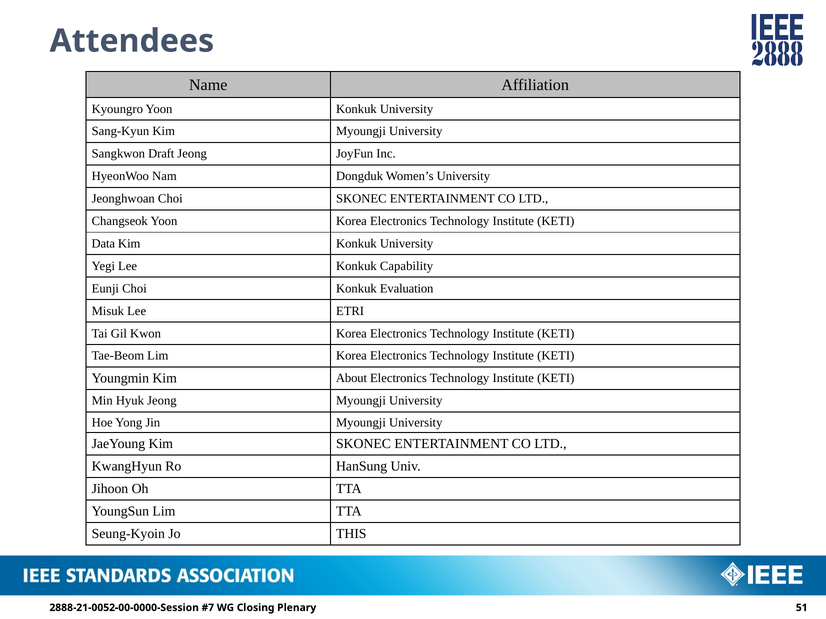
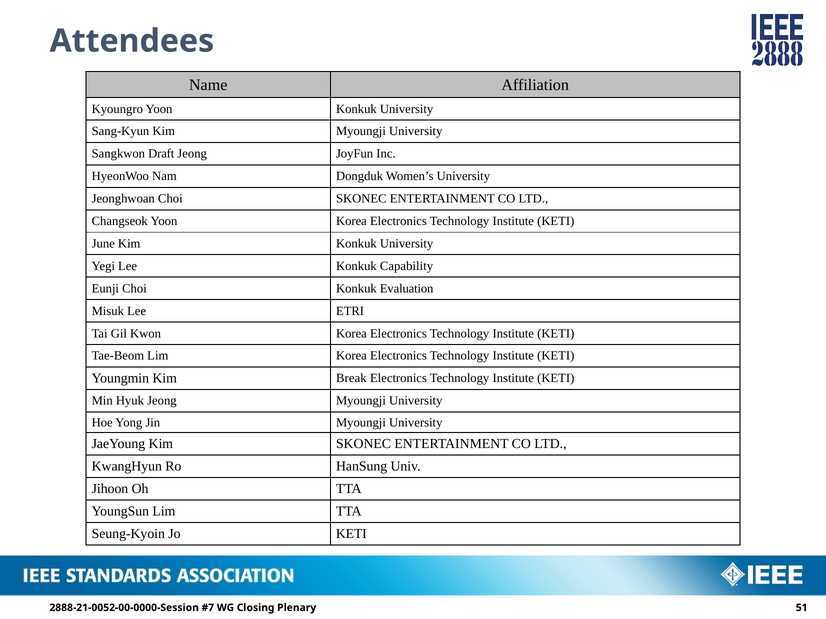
Data: Data -> June (103, 244)
About: About -> Break (351, 379)
Jo THIS: THIS -> KETI (351, 534)
